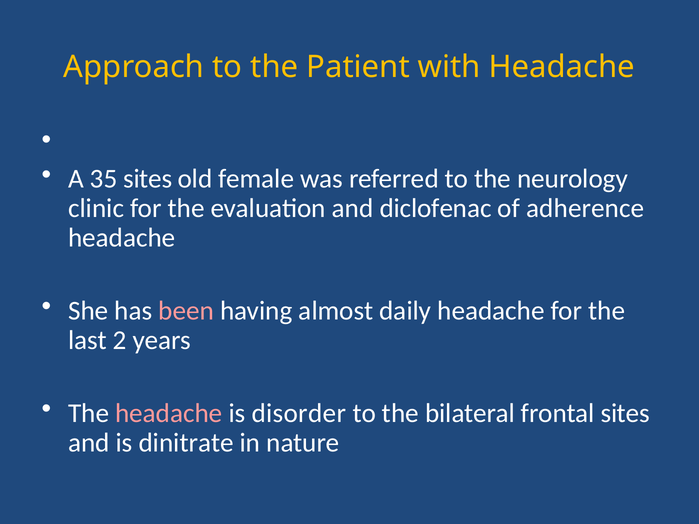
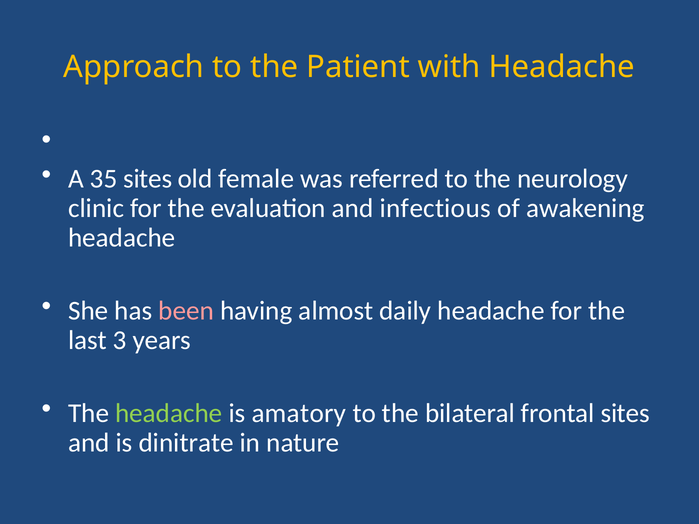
diclofenac: diclofenac -> infectious (435, 208)
adherence: adherence -> awakening (585, 208)
2: 2 -> 3 (120, 340)
headache colour: pink -> light green (169, 413)
disorder: disorder -> amatory (299, 413)
